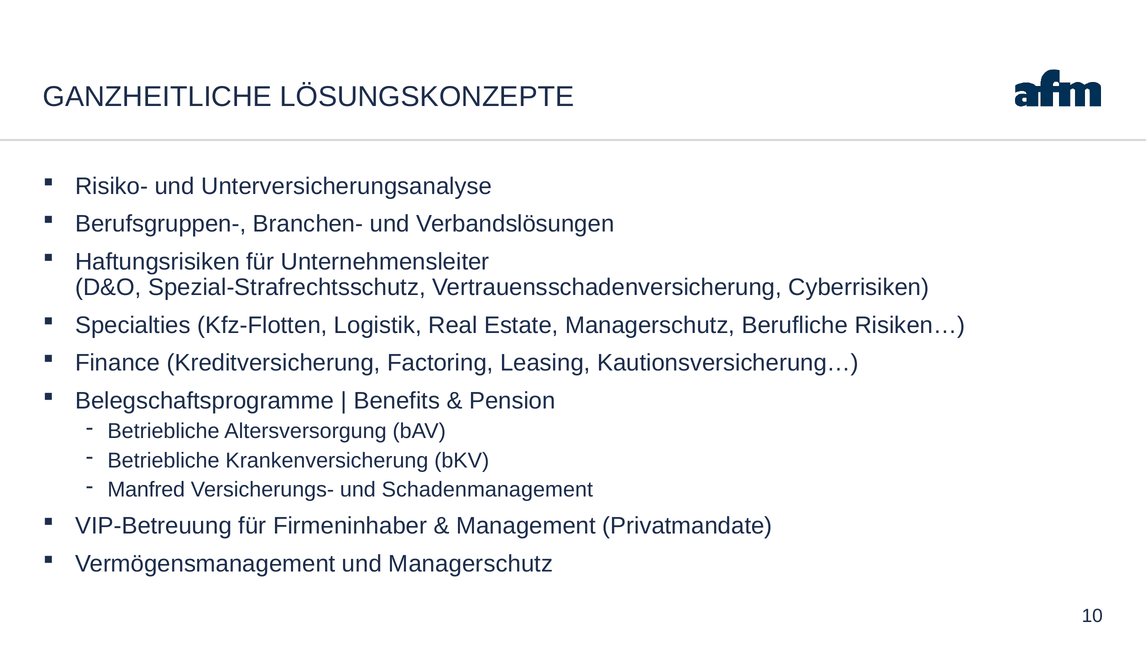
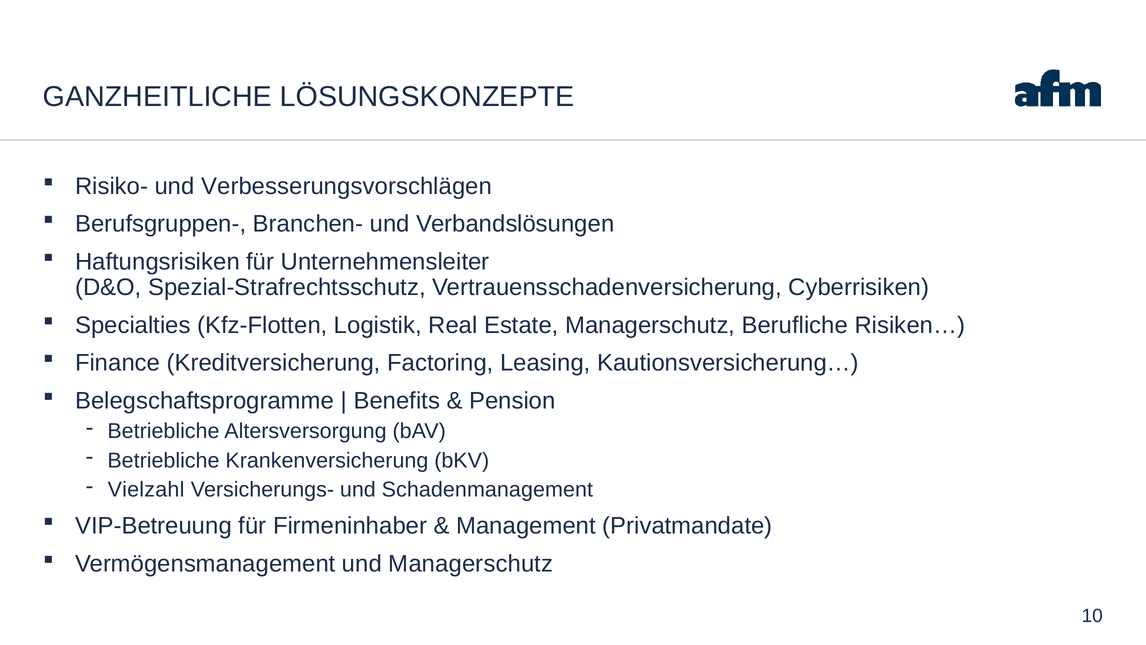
Unterversicherungsanalyse: Unterversicherungsanalyse -> Verbesserungsvorschlägen (347, 186)
Manfred: Manfred -> Vielzahl (146, 489)
